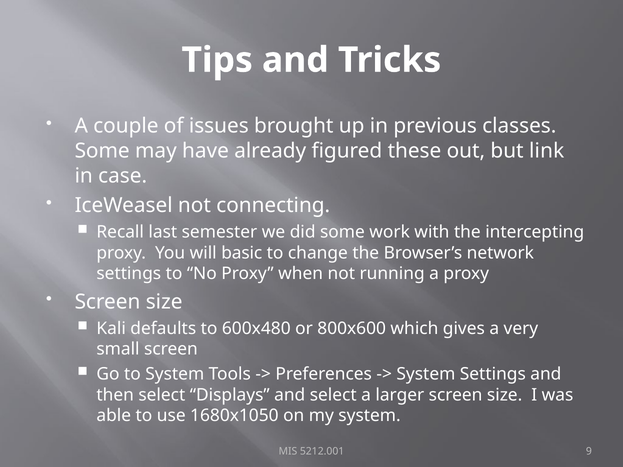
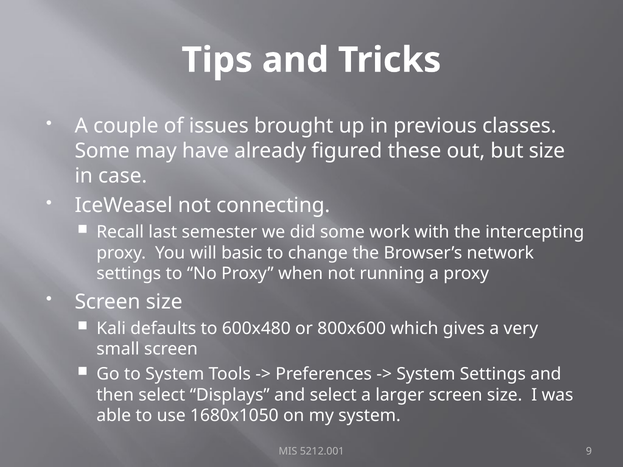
but link: link -> size (547, 151)
